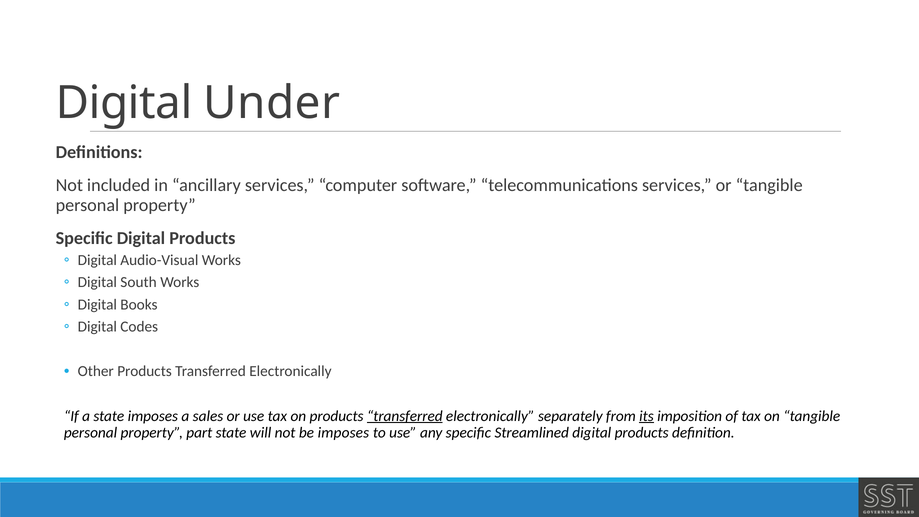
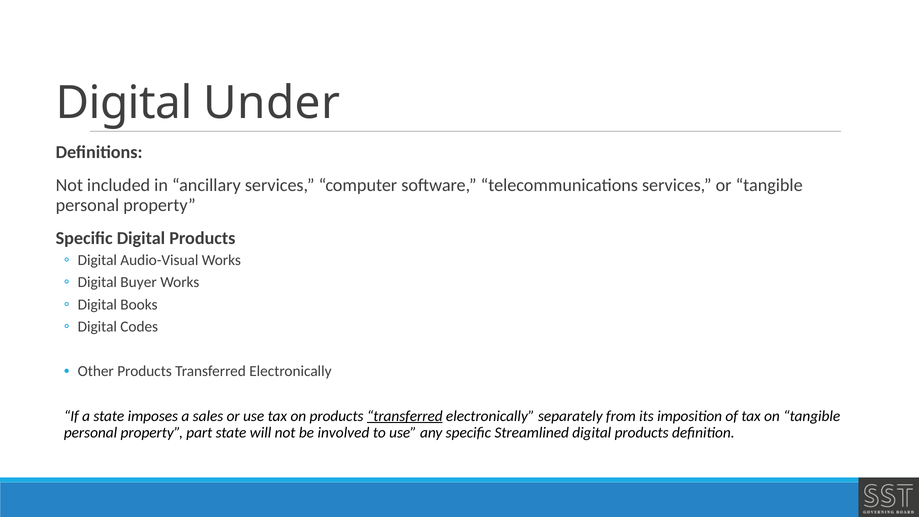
South: South -> Buyer (139, 282)
its underline: present -> none (646, 416)
be imposes: imposes -> involved (343, 432)
